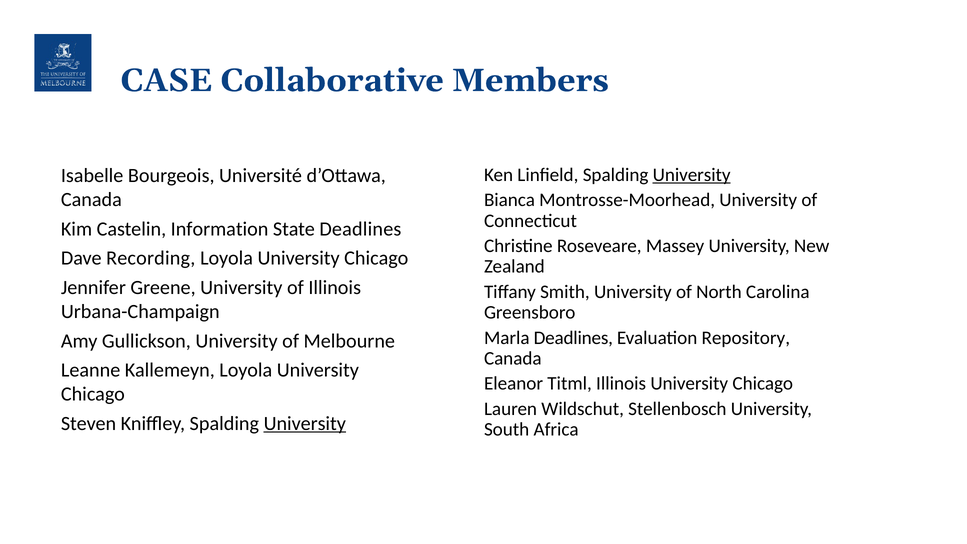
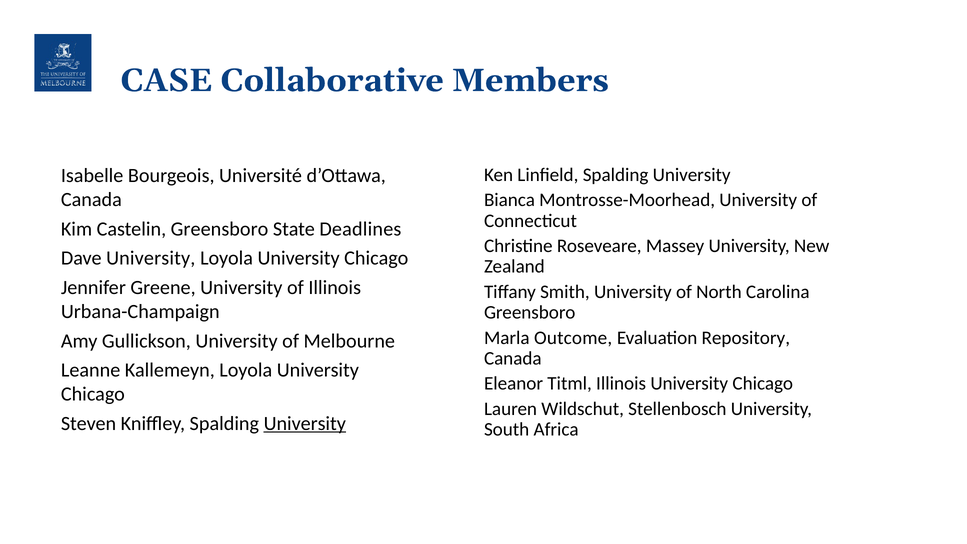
University underline: present -> none (692, 175)
Castelin Information: Information -> Greensboro (220, 229)
Dave Recording: Recording -> University (151, 258)
Marla Deadlines: Deadlines -> Outcome (573, 338)
